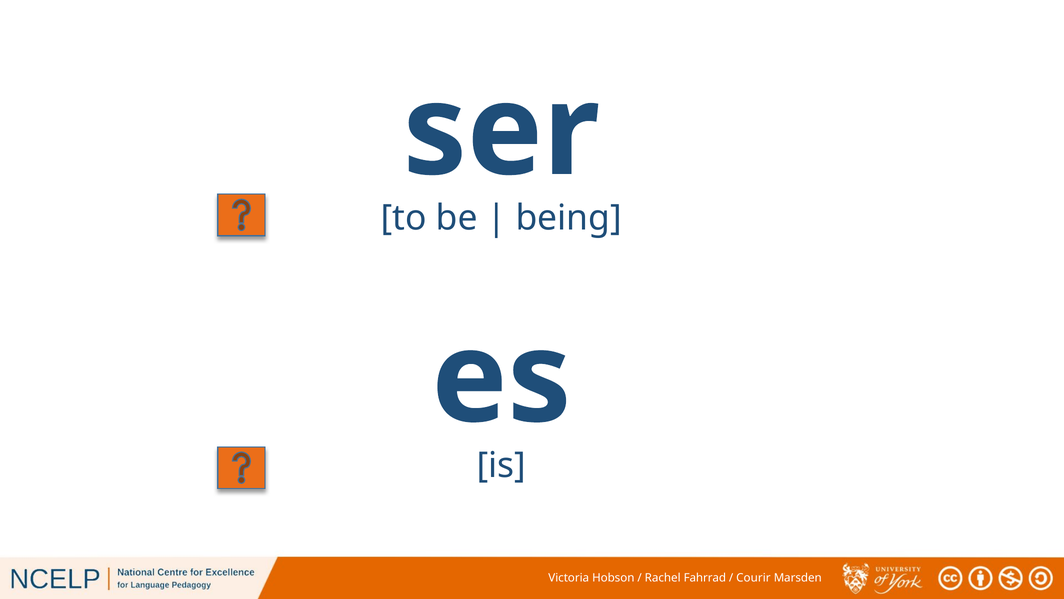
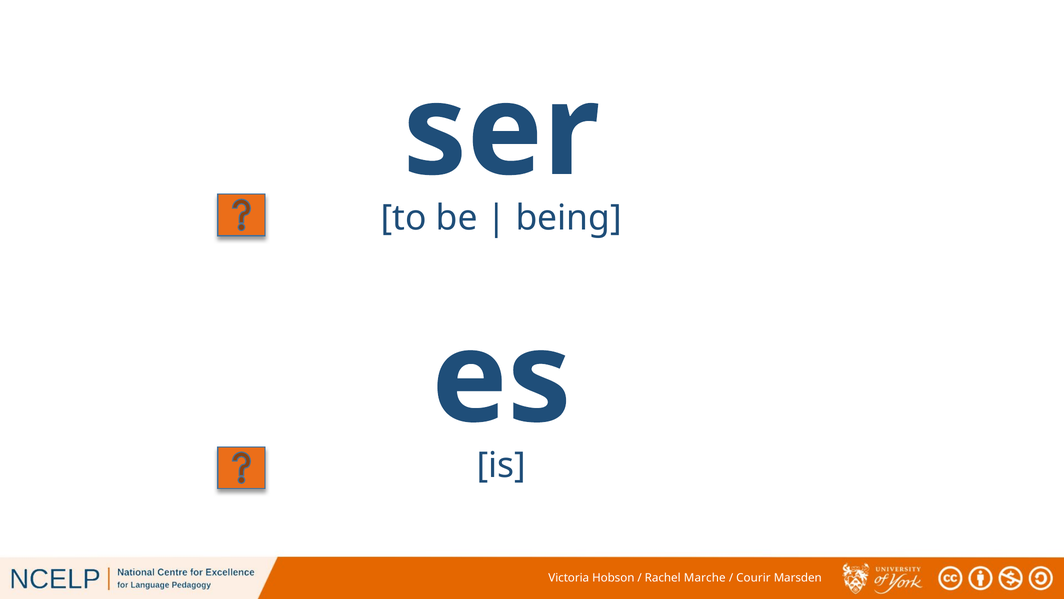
Fahrrad: Fahrrad -> Marche (705, 577)
